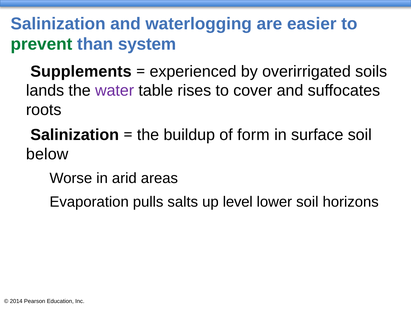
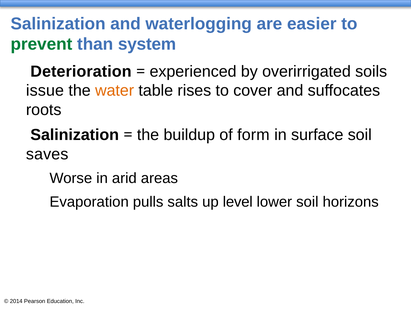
Supplements: Supplements -> Deterioration (81, 71)
lands: lands -> issue (45, 90)
water colour: purple -> orange (115, 90)
below: below -> saves (47, 154)
